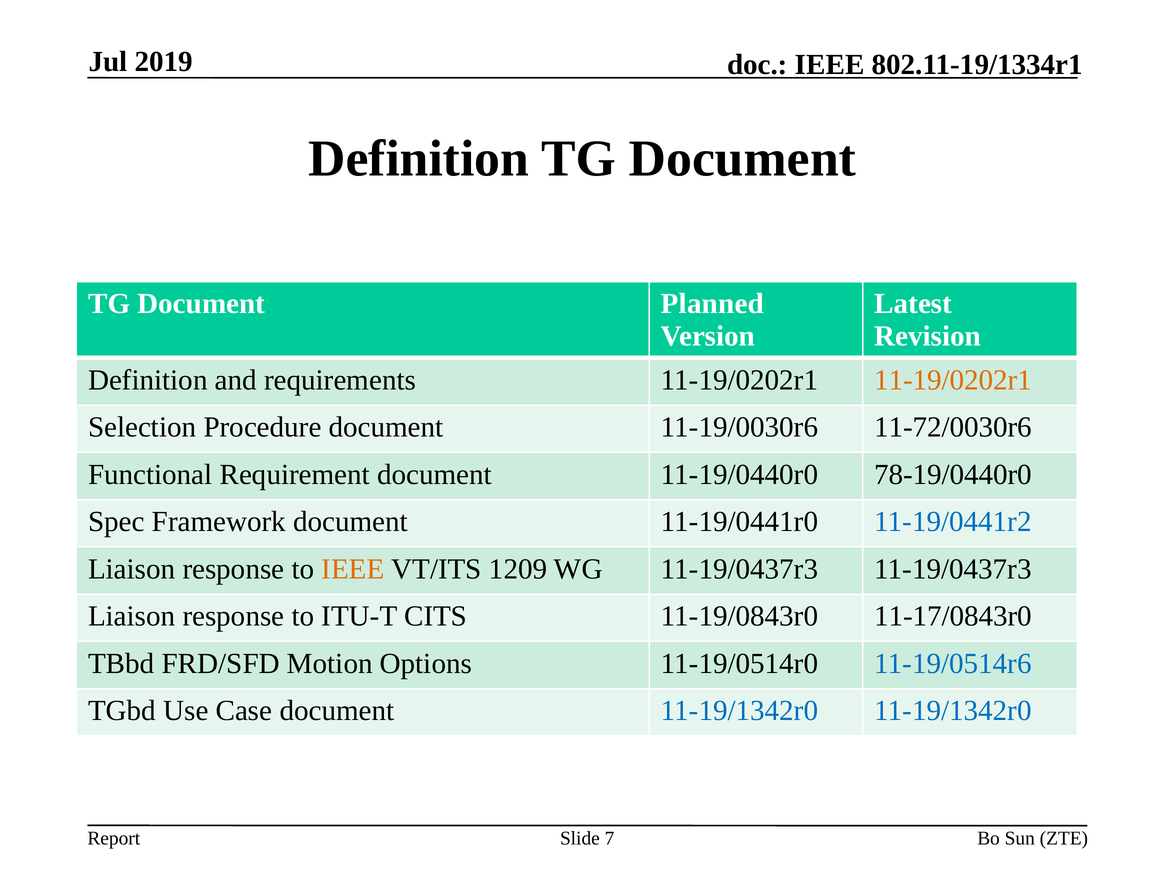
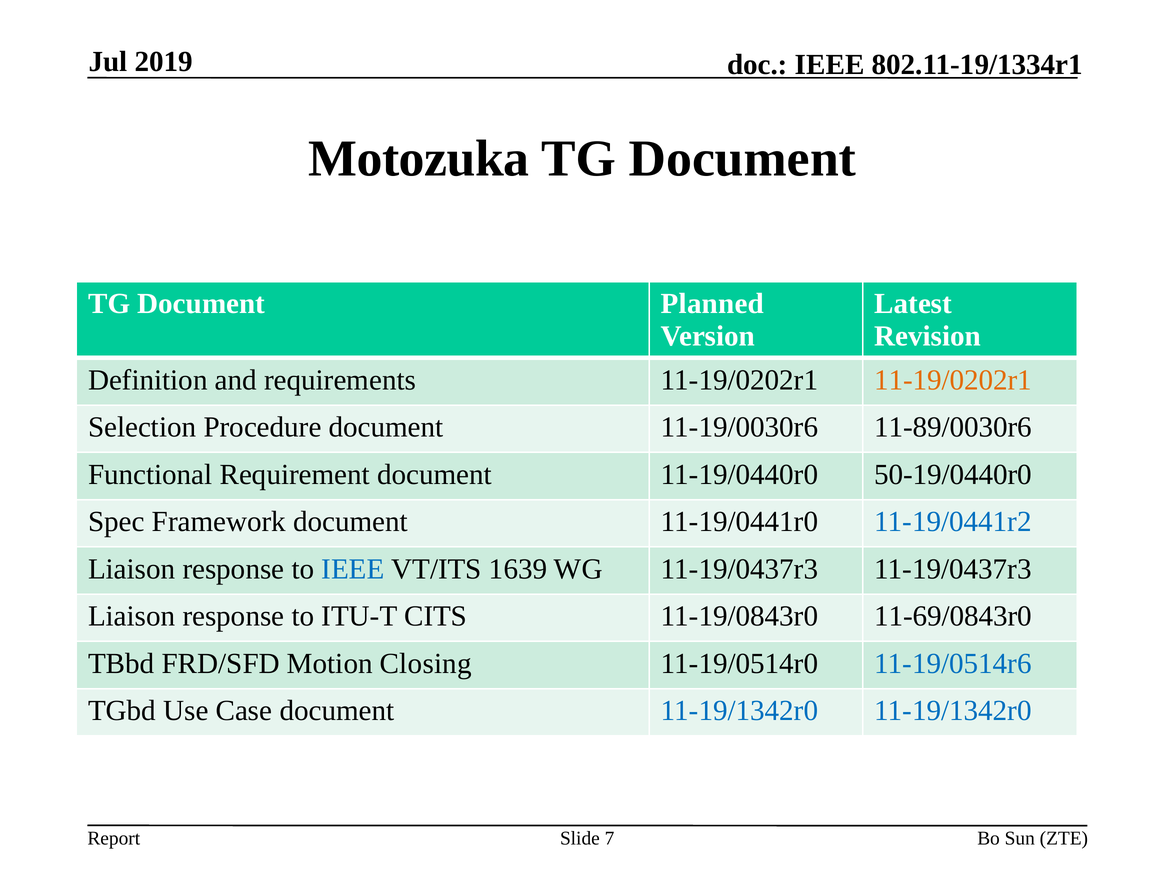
Definition: Definition -> Motozuka (419, 159)
11-72/0030r6: 11-72/0030r6 -> 11-89/0030r6 (953, 427)
78-19/0440r0: 78-19/0440r0 -> 50-19/0440r0 (953, 474)
IEEE colour: orange -> blue (353, 569)
1209: 1209 -> 1639 (518, 569)
11-17/0843r0: 11-17/0843r0 -> 11-69/0843r0 (953, 616)
Options: Options -> Closing (426, 663)
